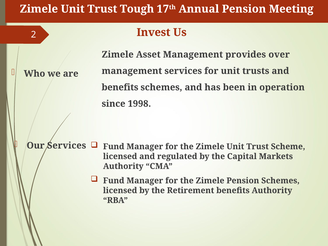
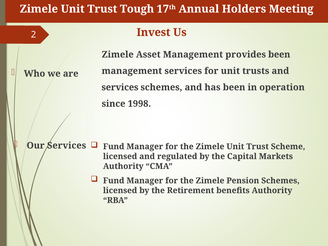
Annual Pension: Pension -> Holders (244, 9)
provides over: over -> been (279, 55)
benefits: benefits -> services (120, 87)
